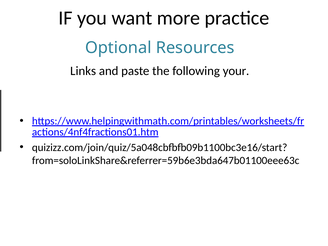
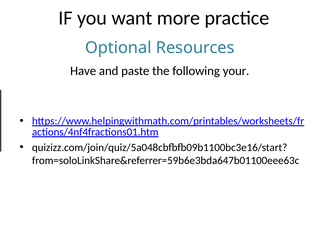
Links: Links -> Have (83, 71)
